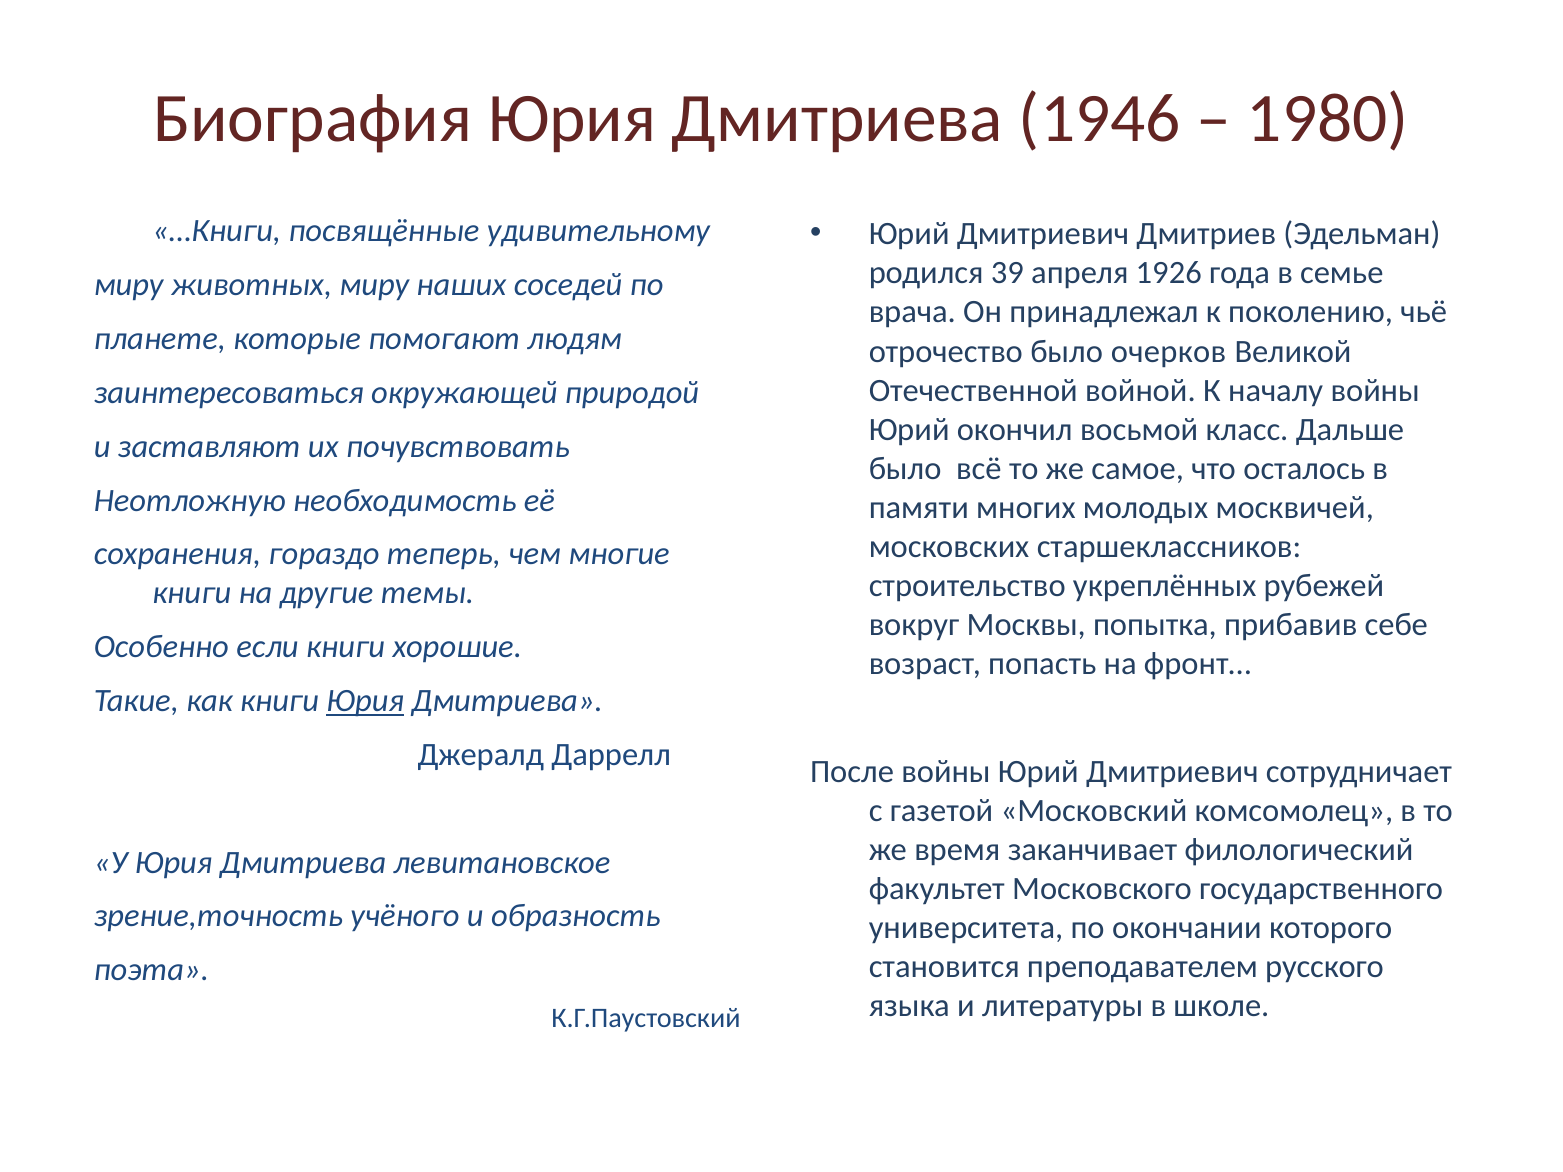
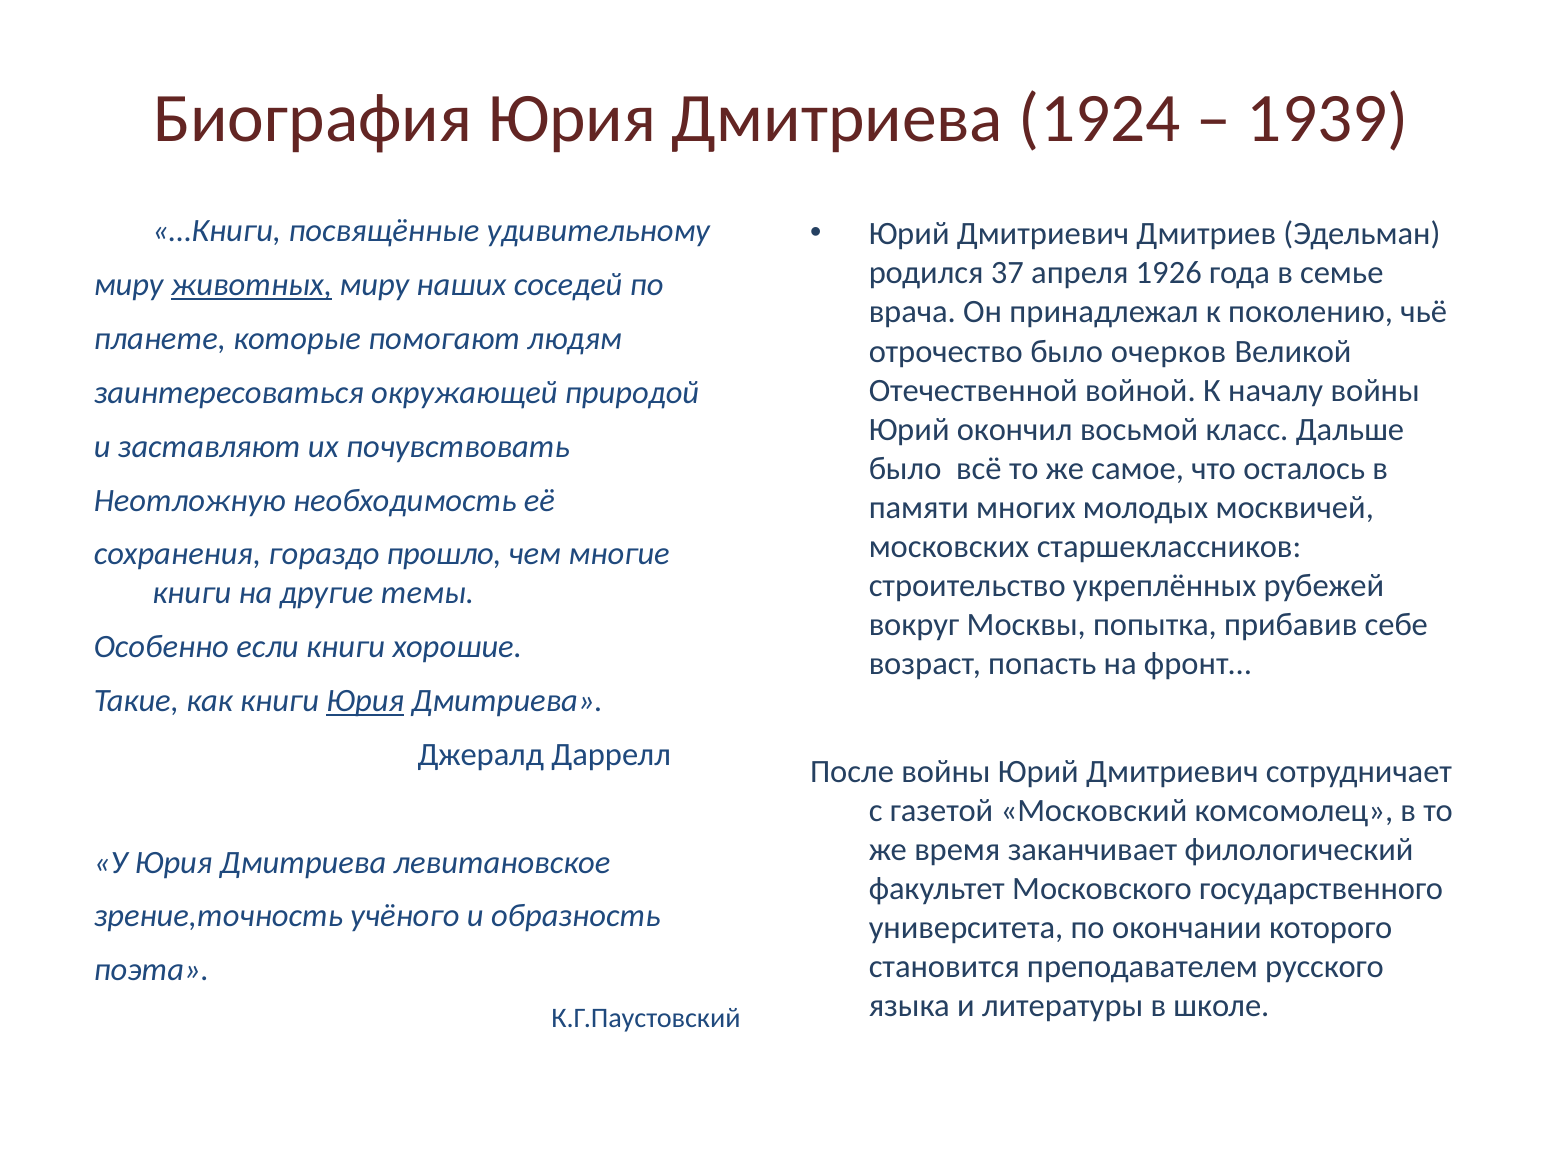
1946: 1946 -> 1924 (1100, 118)
1980: 1980 -> 1939 (1328, 118)
39: 39 -> 37 (1007, 273)
животных underline: none -> present (252, 285)
теперь: теперь -> прошло (444, 554)
